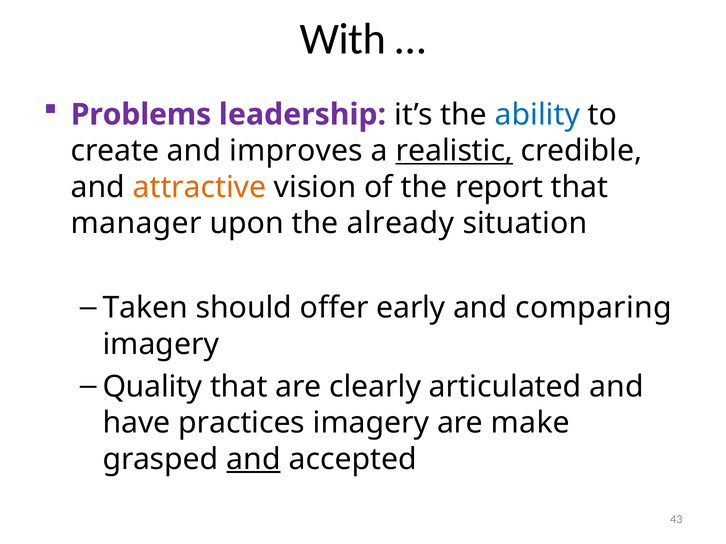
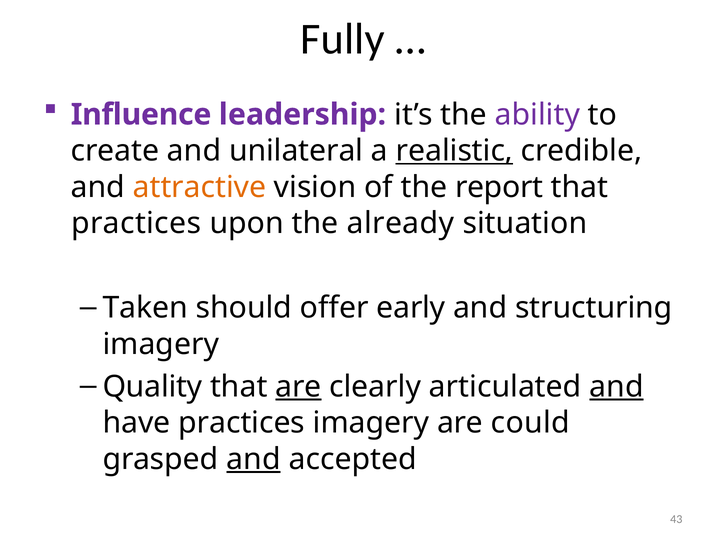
With: With -> Fully (343, 39)
Problems: Problems -> Influence (141, 115)
ability colour: blue -> purple (537, 115)
improves: improves -> unilateral (296, 151)
manager: manager -> practices (136, 224)
comparing: comparing -> structuring (594, 308)
are underline: none -> present (298, 387)
and underline: none -> present (617, 387)
make: make -> could (530, 423)
